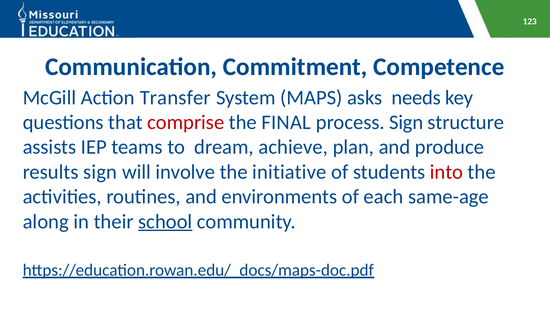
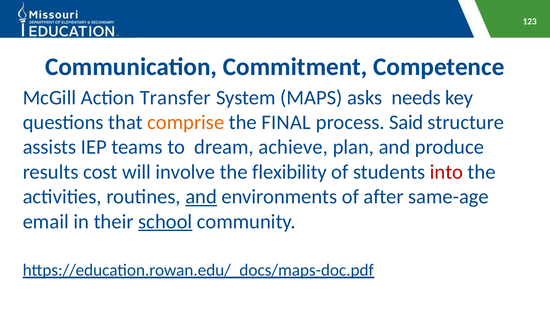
comprise colour: red -> orange (186, 122)
process Sign: Sign -> Said (406, 122)
results sign: sign -> cost (100, 172)
initiative: initiative -> flexibility (290, 172)
and underline: none -> present (201, 196)
each: each -> after (384, 196)
along: along -> email (46, 221)
